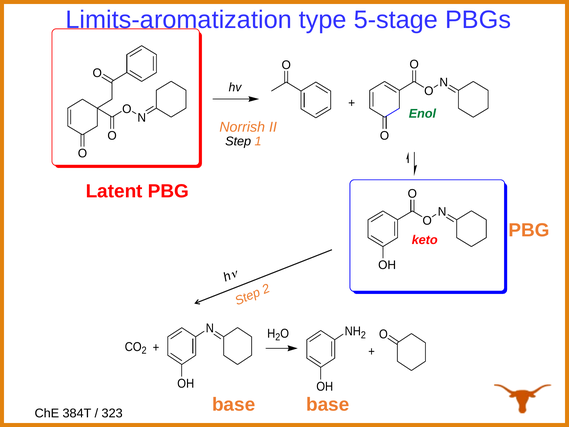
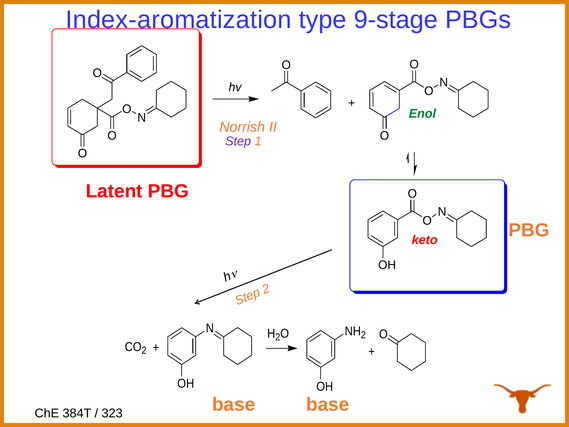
Limits-aromatization: Limits-aromatization -> Index-aromatization (179, 20)
5-stage: 5-stage -> 9-stage (396, 20)
Step colour: black -> purple (238, 141)
